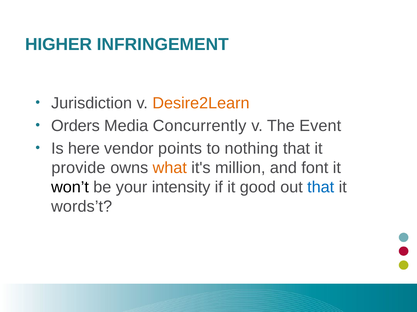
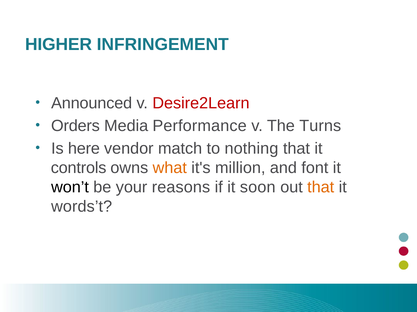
Jurisdiction: Jurisdiction -> Announced (92, 103)
Desire2Learn colour: orange -> red (201, 103)
Concurrently: Concurrently -> Performance (200, 126)
Event: Event -> Turns (320, 126)
points: points -> match (180, 149)
provide: provide -> controls (79, 168)
intensity: intensity -> reasons (181, 188)
good: good -> soon (258, 188)
that colour: blue -> orange (321, 188)
